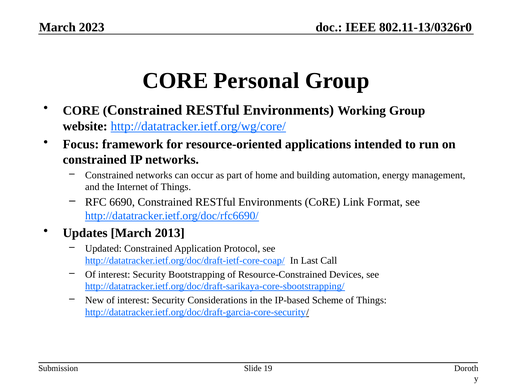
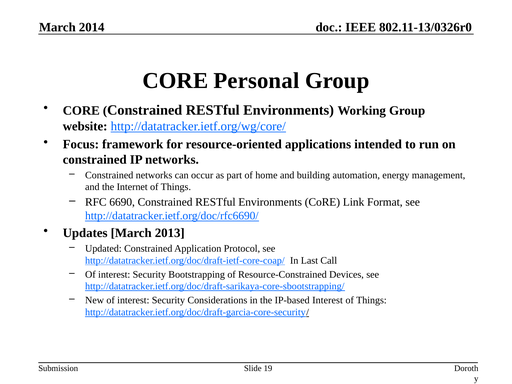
2023: 2023 -> 2014 (92, 27)
IP-based Scheme: Scheme -> Interest (328, 300)
